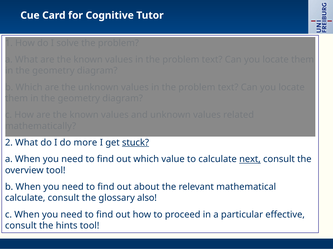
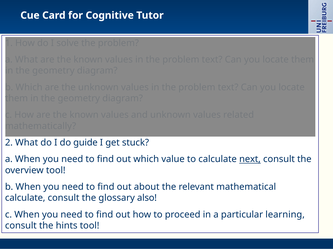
more: more -> guide (85, 143)
stuck underline: present -> none (136, 143)
effective: effective -> learning (285, 215)
